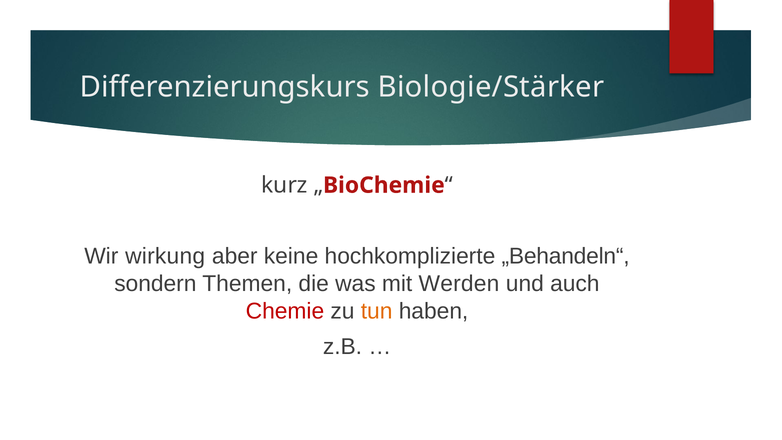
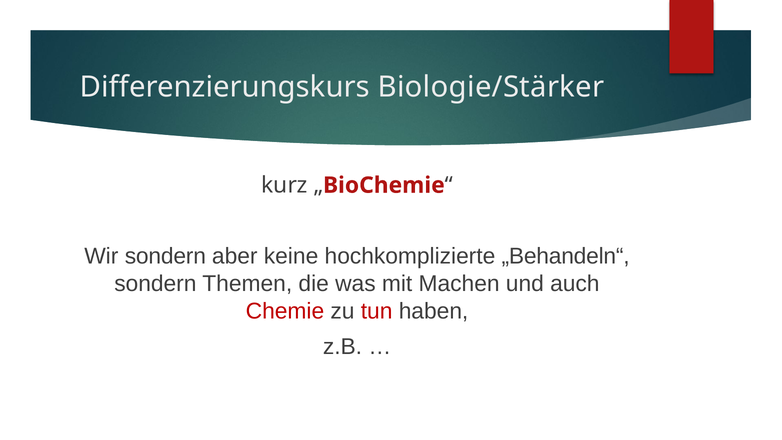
Wir wirkung: wirkung -> sondern (165, 256)
Werden: Werden -> Machen (459, 284)
tun colour: orange -> red (377, 311)
